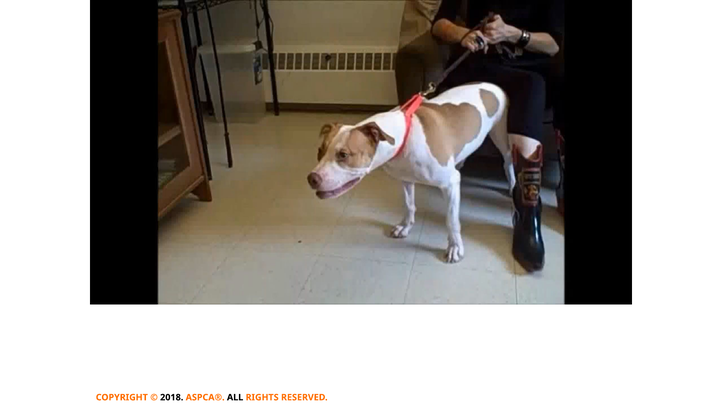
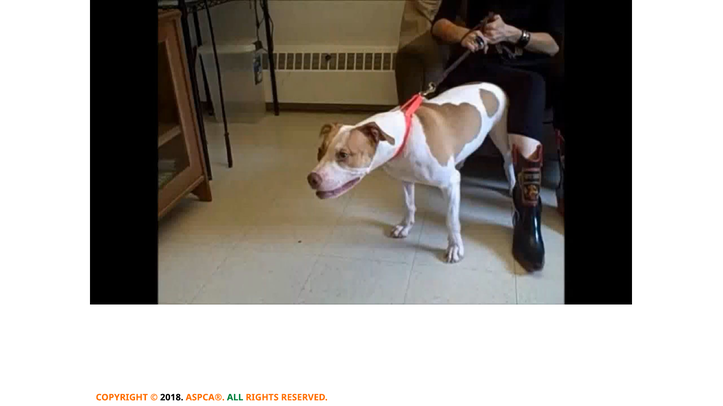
ALL colour: black -> green (235, 398)
